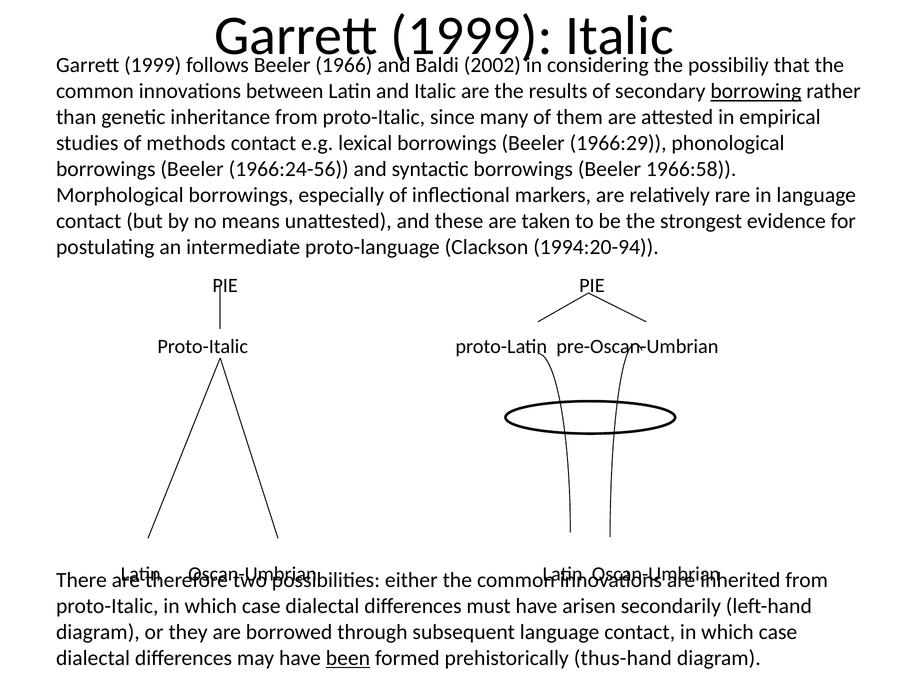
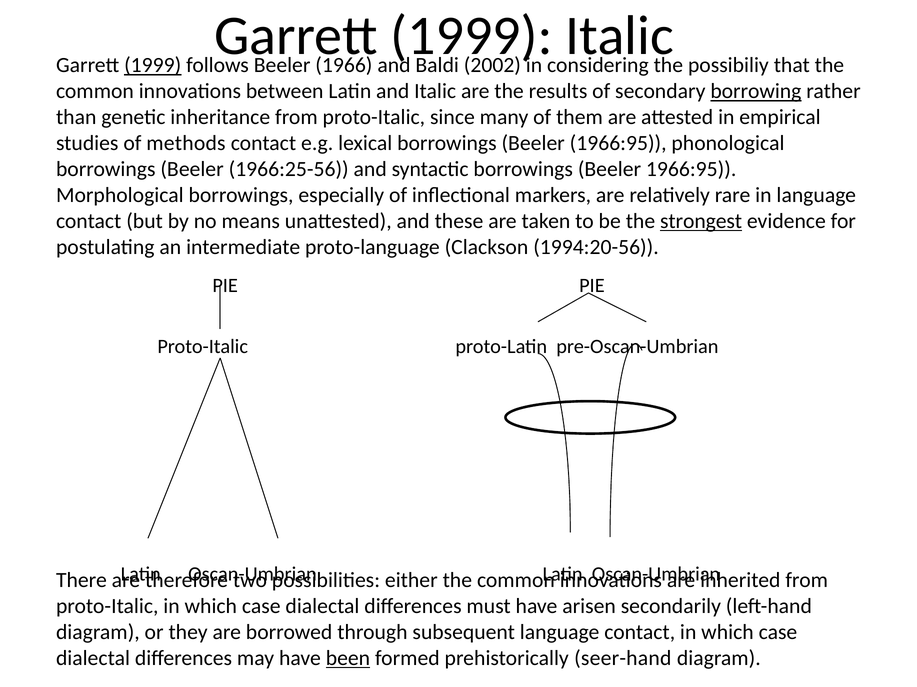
1999 underline: none -> present (153, 65)
lexical borrowings Beeler 1966:29: 1966:29 -> 1966:95 (618, 143)
1966:24-56: 1966:24-56 -> 1966:25-56 (289, 169)
syntactic borrowings Beeler 1966:58: 1966:58 -> 1966:95 (691, 169)
strongest underline: none -> present (701, 221)
1994:20-94: 1994:20-94 -> 1994:20-56 (596, 247)
thus-hand: thus-hand -> seer-hand (623, 659)
